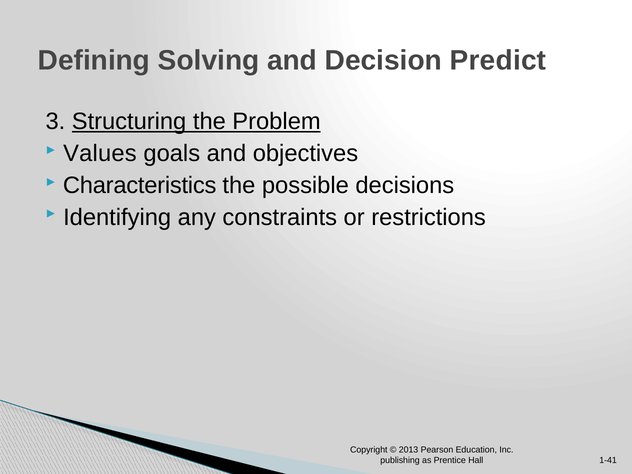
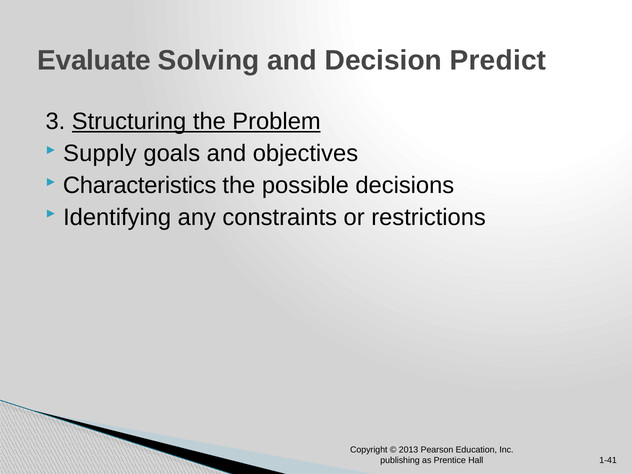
Defining: Defining -> Evaluate (94, 60)
Values: Values -> Supply (100, 153)
